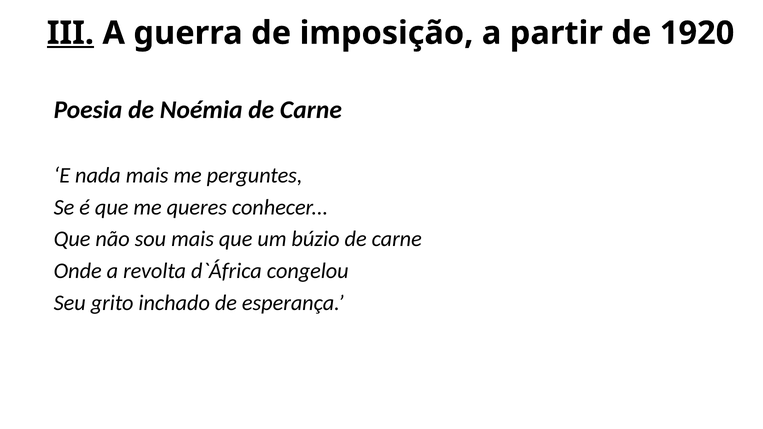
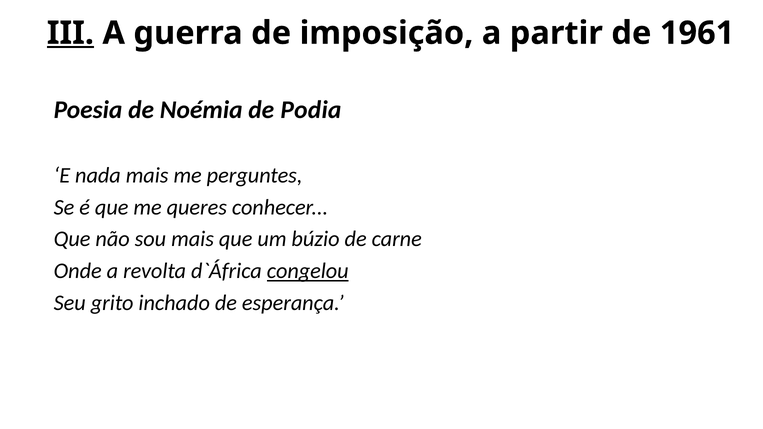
1920: 1920 -> 1961 (697, 33)
Noémia de Carne: Carne -> Podia (311, 110)
congelou underline: none -> present (308, 271)
